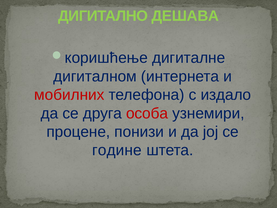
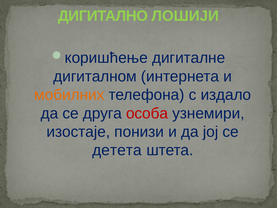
ДЕШАВА: ДЕШАВА -> ЛОШИЈИ (185, 16)
мобилних colour: red -> orange (69, 95)
процене: процене -> изостаје (78, 132)
године: године -> детета (117, 150)
